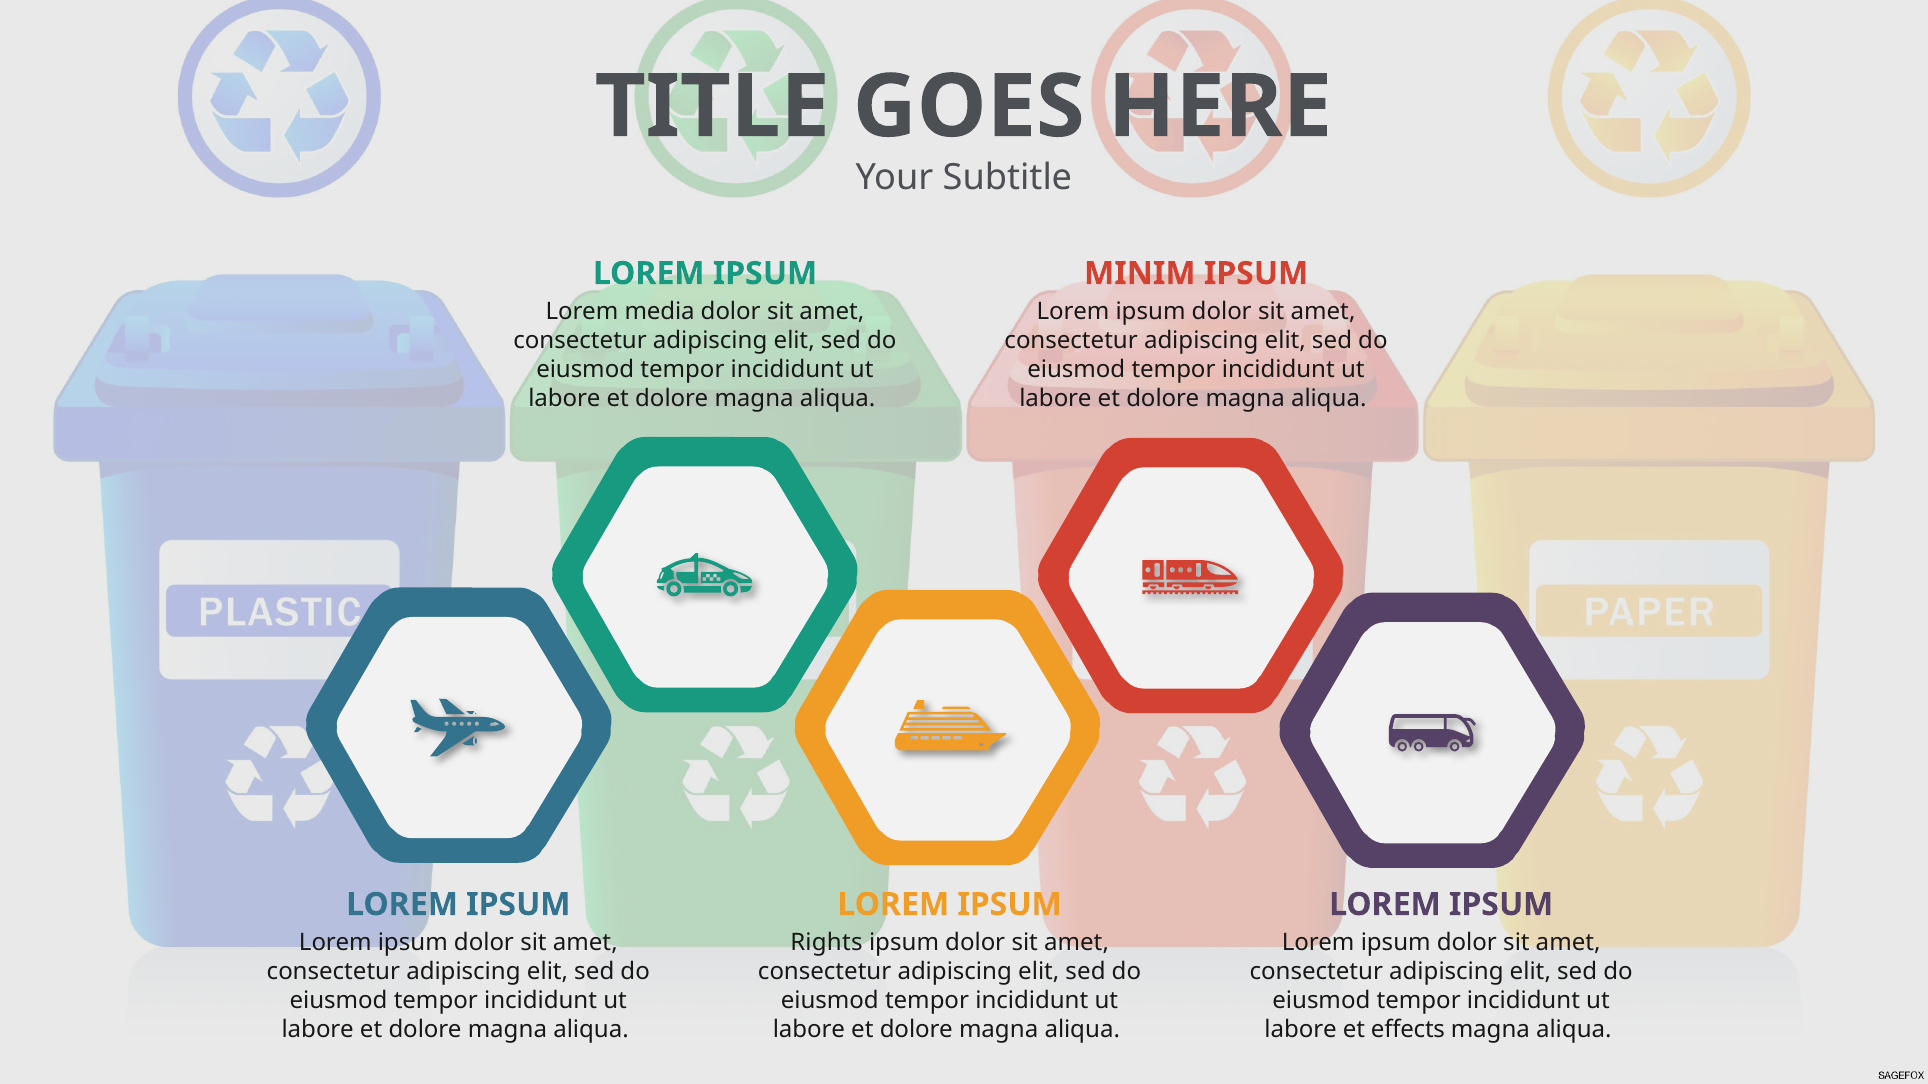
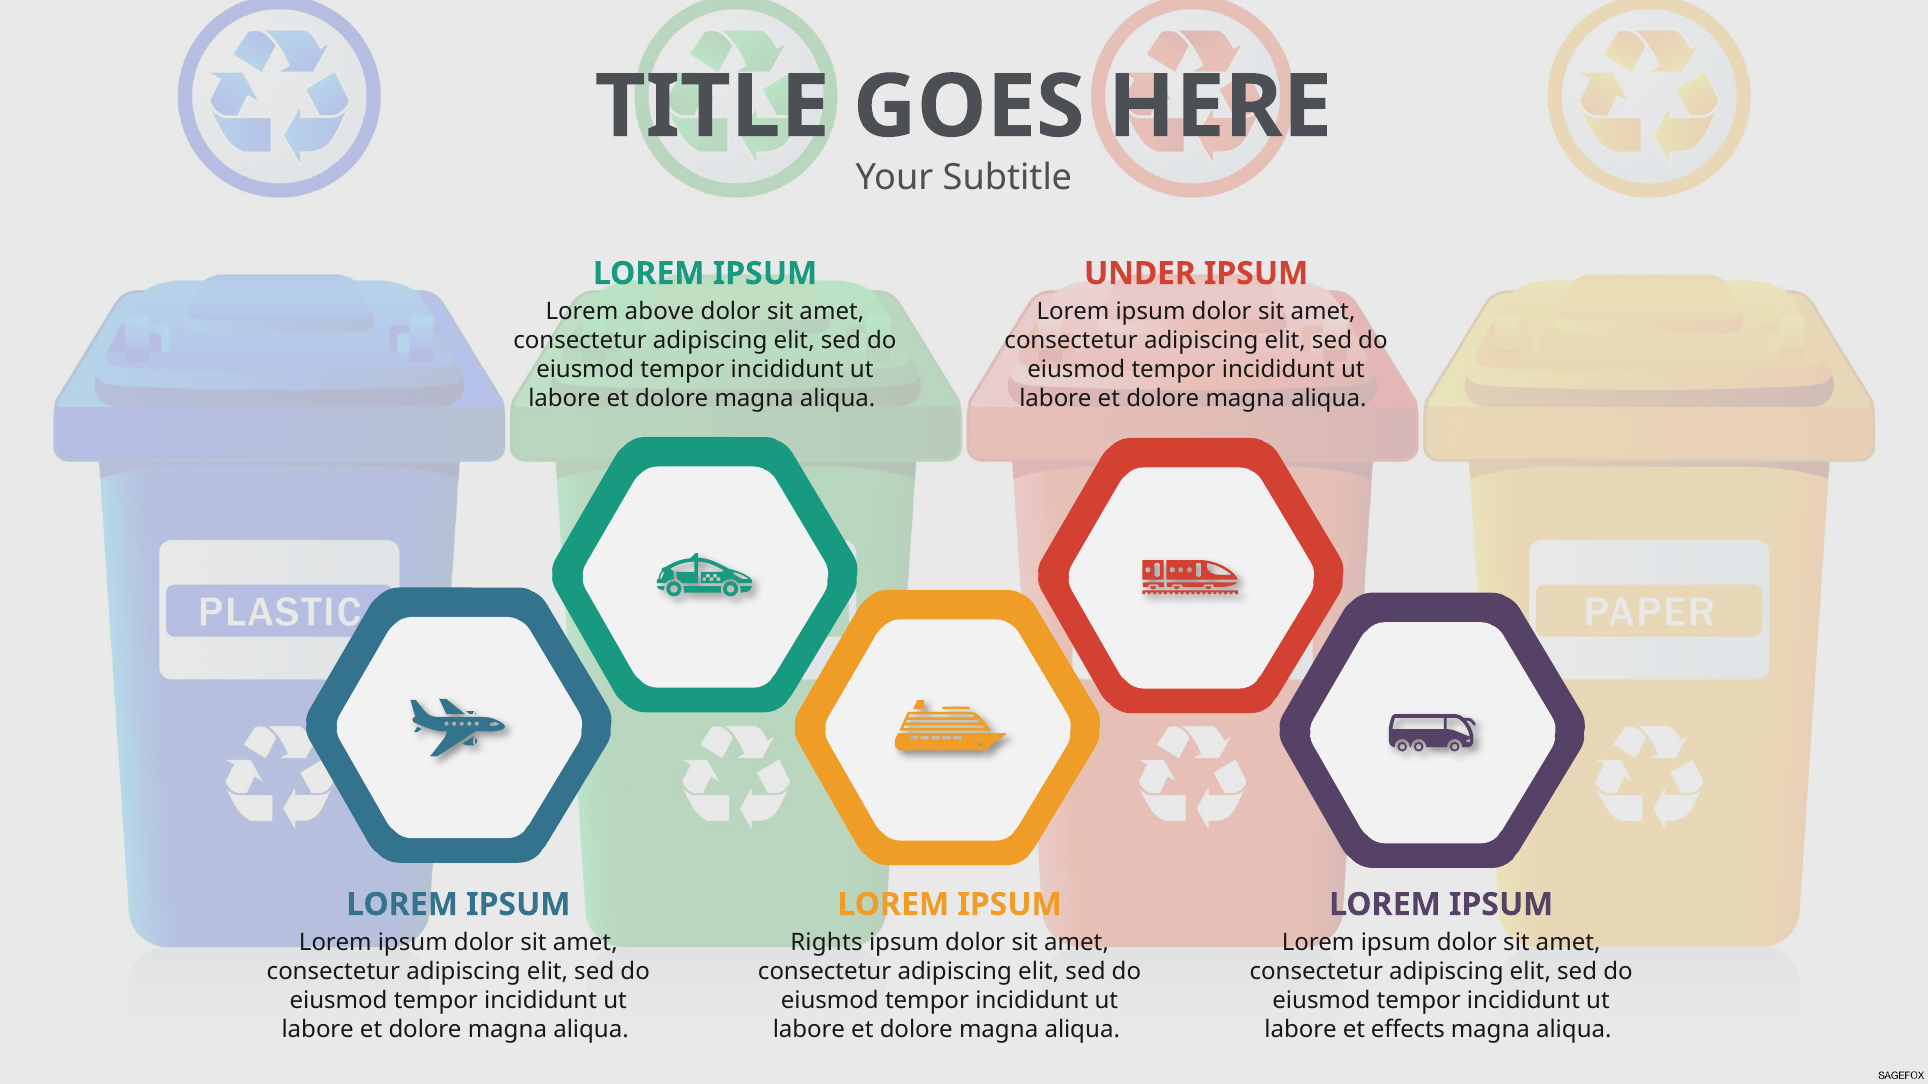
MINIM: MINIM -> UNDER (1140, 274)
media: media -> above (659, 312)
